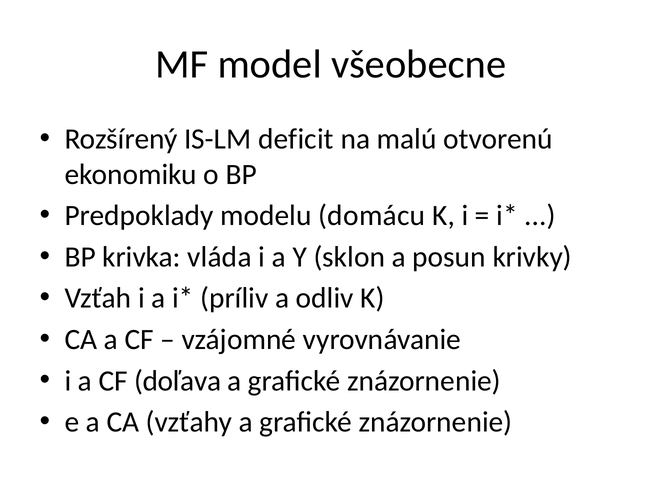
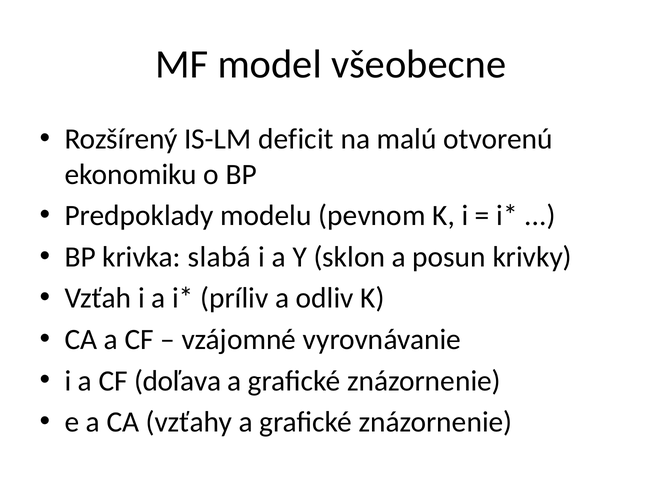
domácu: domácu -> pevnom (372, 215)
vláda: vláda -> slabá (219, 257)
